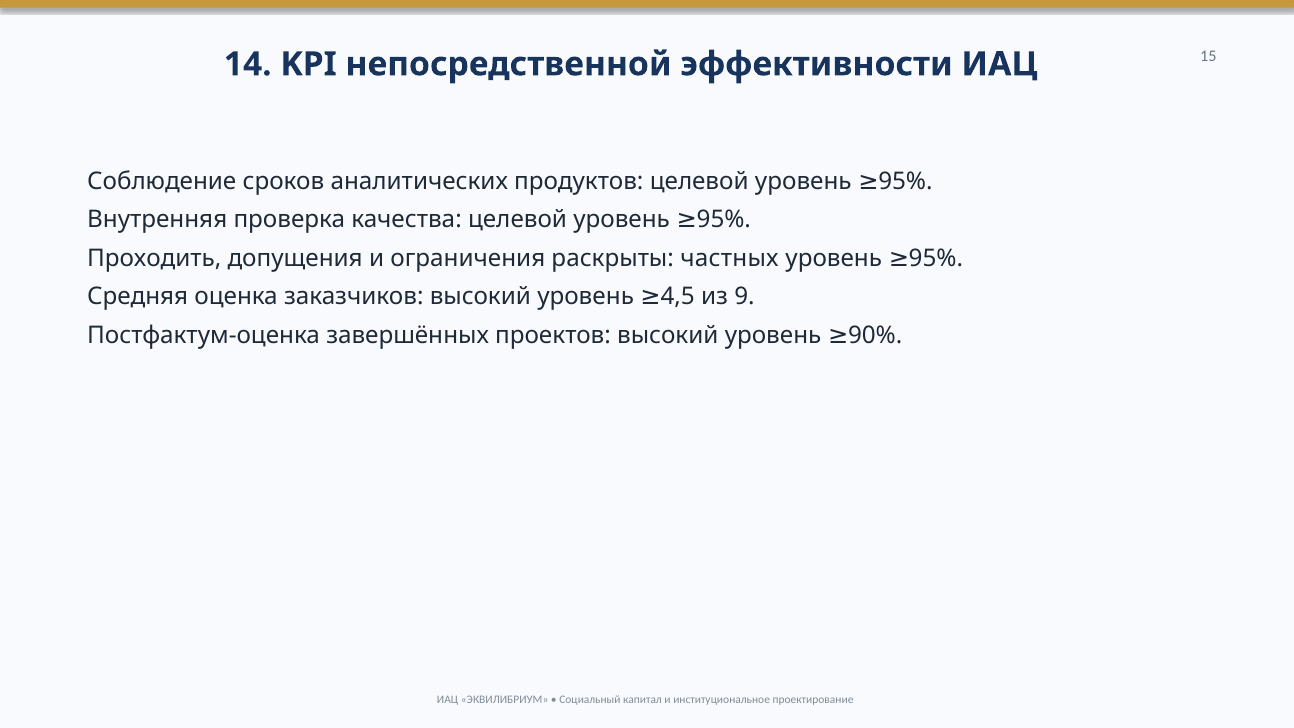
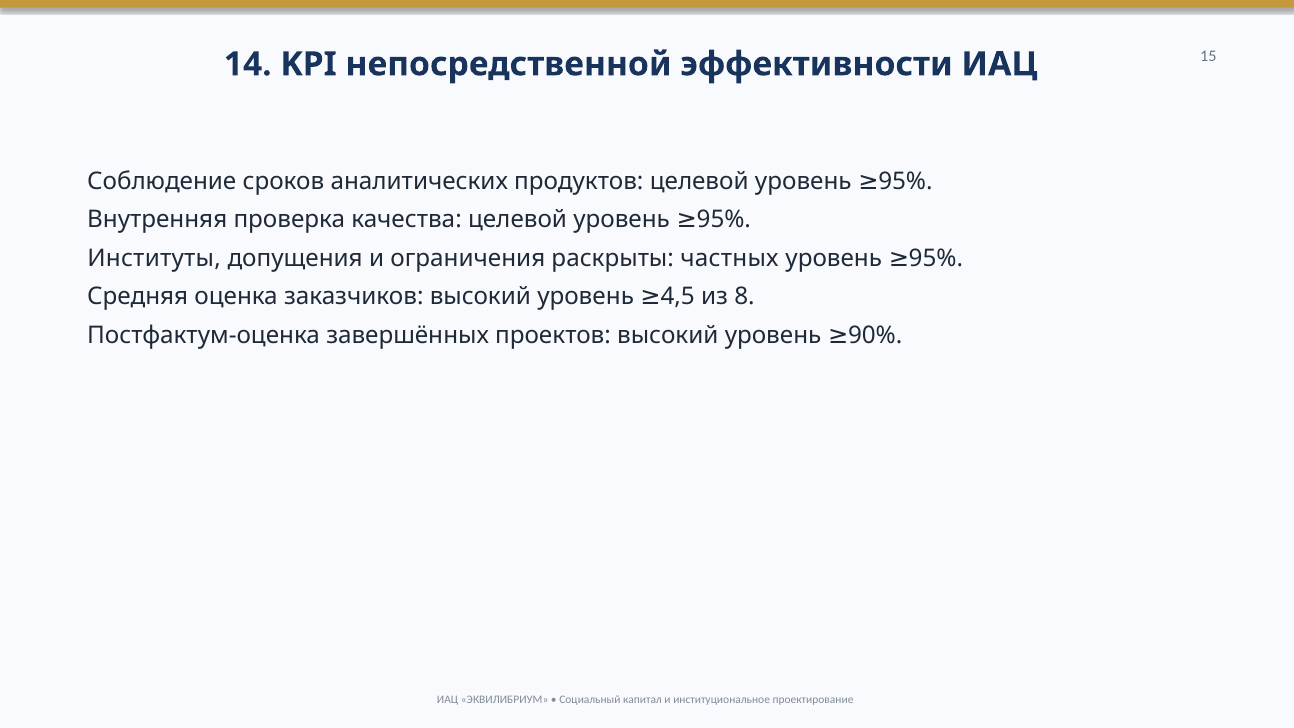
Проходить: Проходить -> Институты (154, 258)
9: 9 -> 8 (745, 297)
